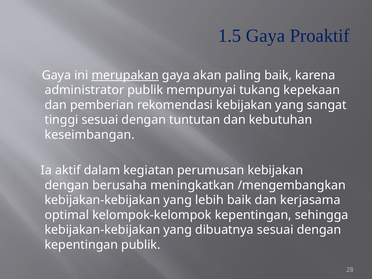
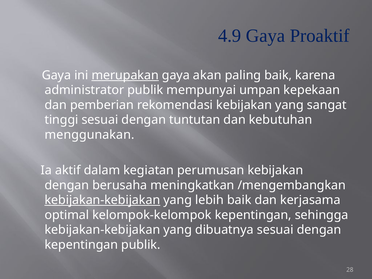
1.5: 1.5 -> 4.9 (230, 36)
tukang: tukang -> umpan (260, 90)
keseimbangan: keseimbangan -> menggunakan (90, 135)
kebijakan-kebijakan underline: none -> present (102, 200)
